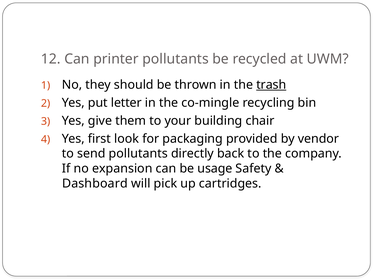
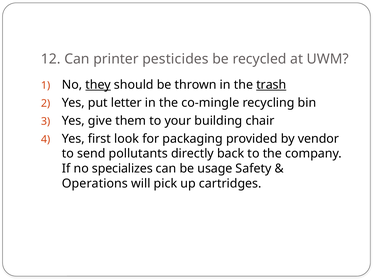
printer pollutants: pollutants -> pesticides (175, 59)
they underline: none -> present (98, 85)
expansion: expansion -> specializes (122, 168)
Dashboard: Dashboard -> Operations (95, 183)
